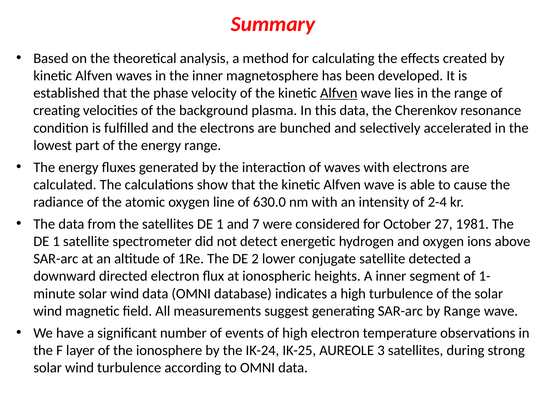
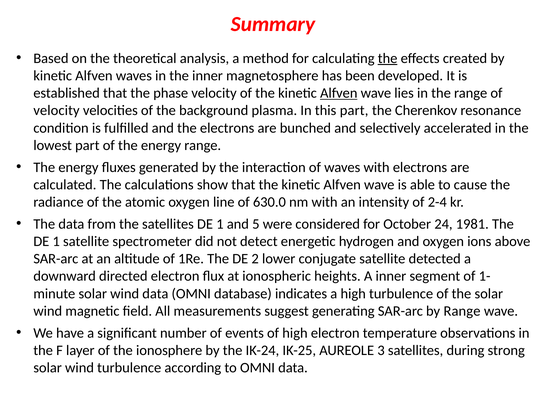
the underline: none -> present (388, 58)
creating: creating -> velocity (56, 110)
this data: data -> part (354, 110)
7: 7 -> 5 (256, 224)
27: 27 -> 24 (443, 224)
